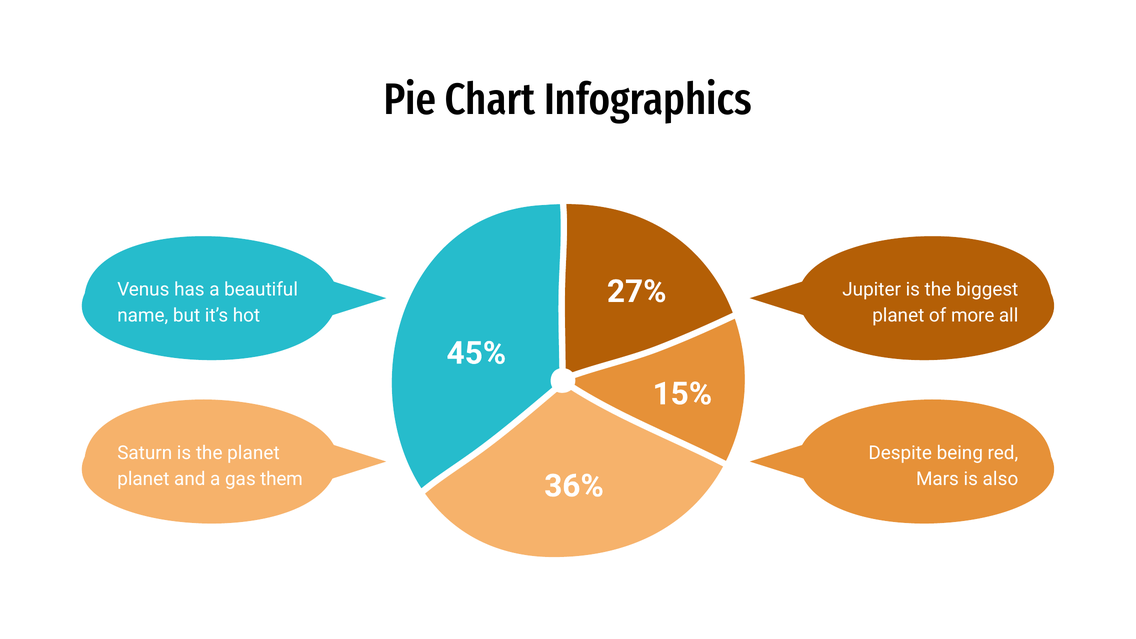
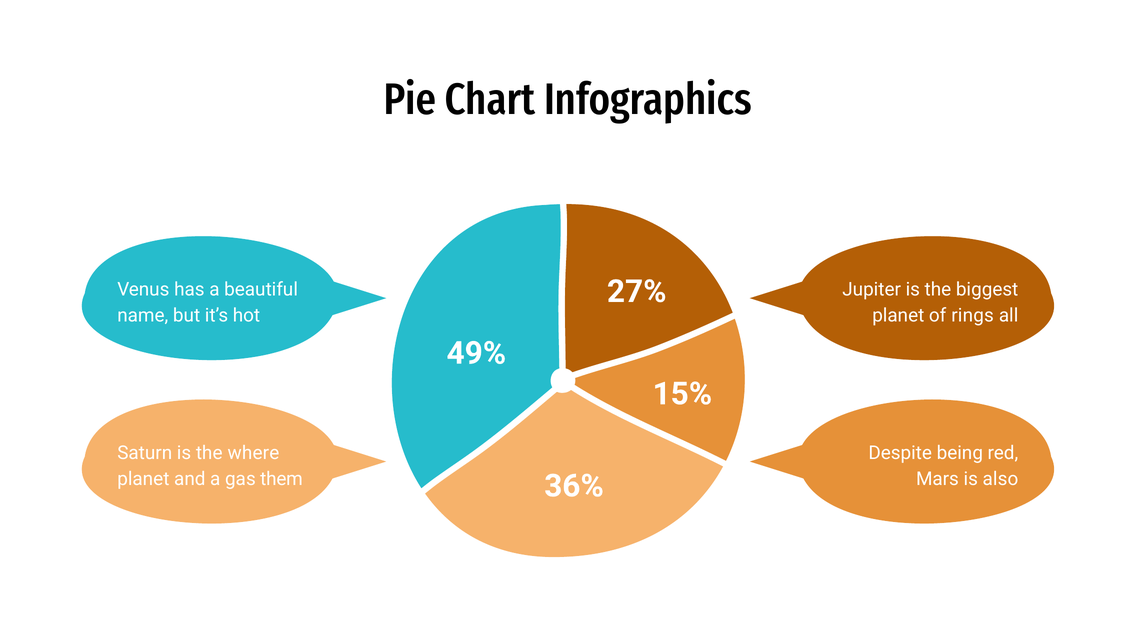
more: more -> rings (973, 316)
45%: 45% -> 49% (476, 353)
the planet: planet -> where (253, 453)
